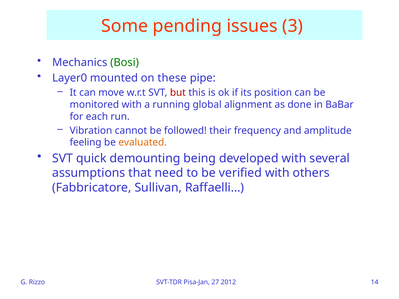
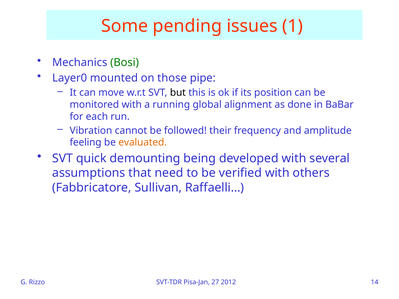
3: 3 -> 1 (293, 26)
these: these -> those (172, 78)
but colour: red -> black (178, 93)
